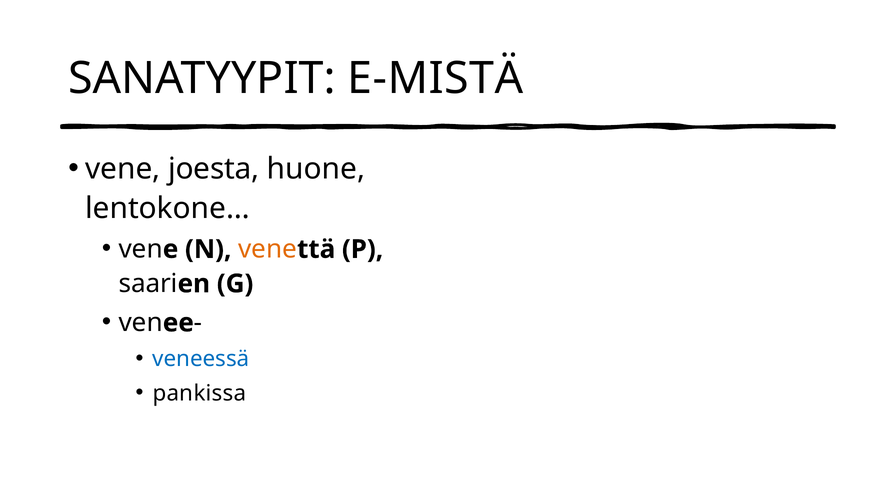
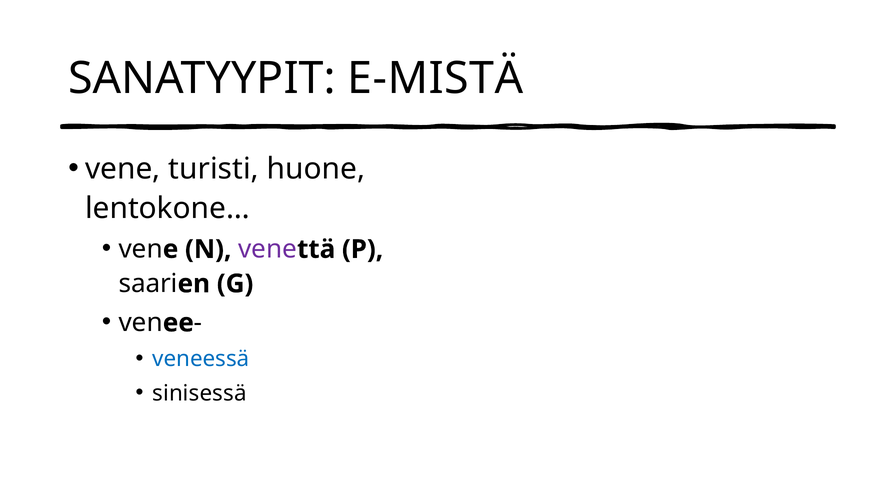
joesta: joesta -> turisti (214, 169)
vene colour: orange -> purple (268, 249)
pankissa: pankissa -> sinisessä (199, 393)
